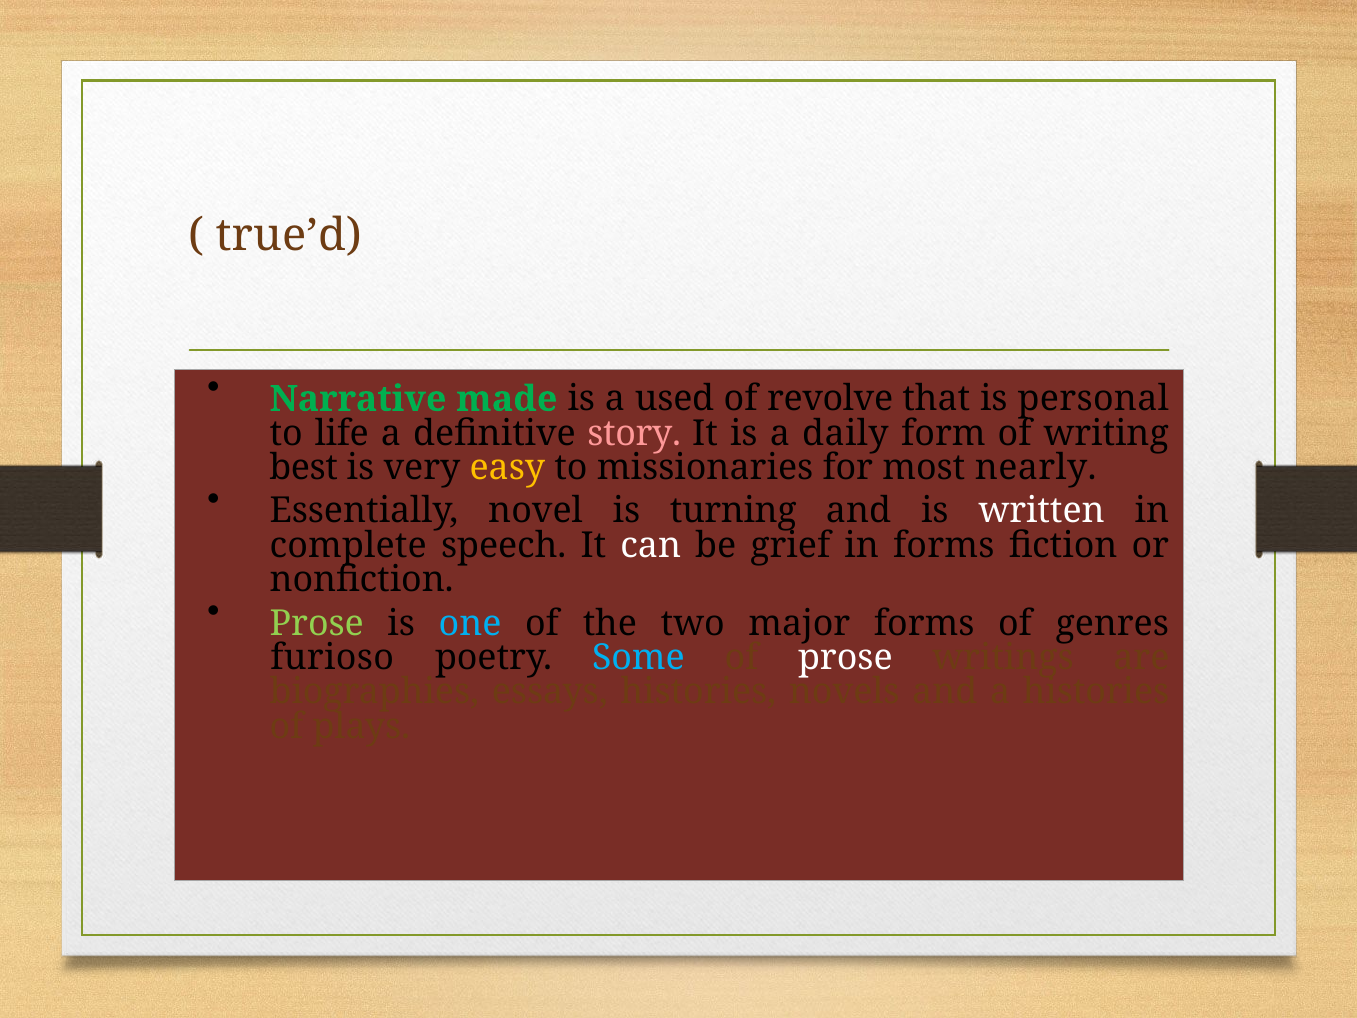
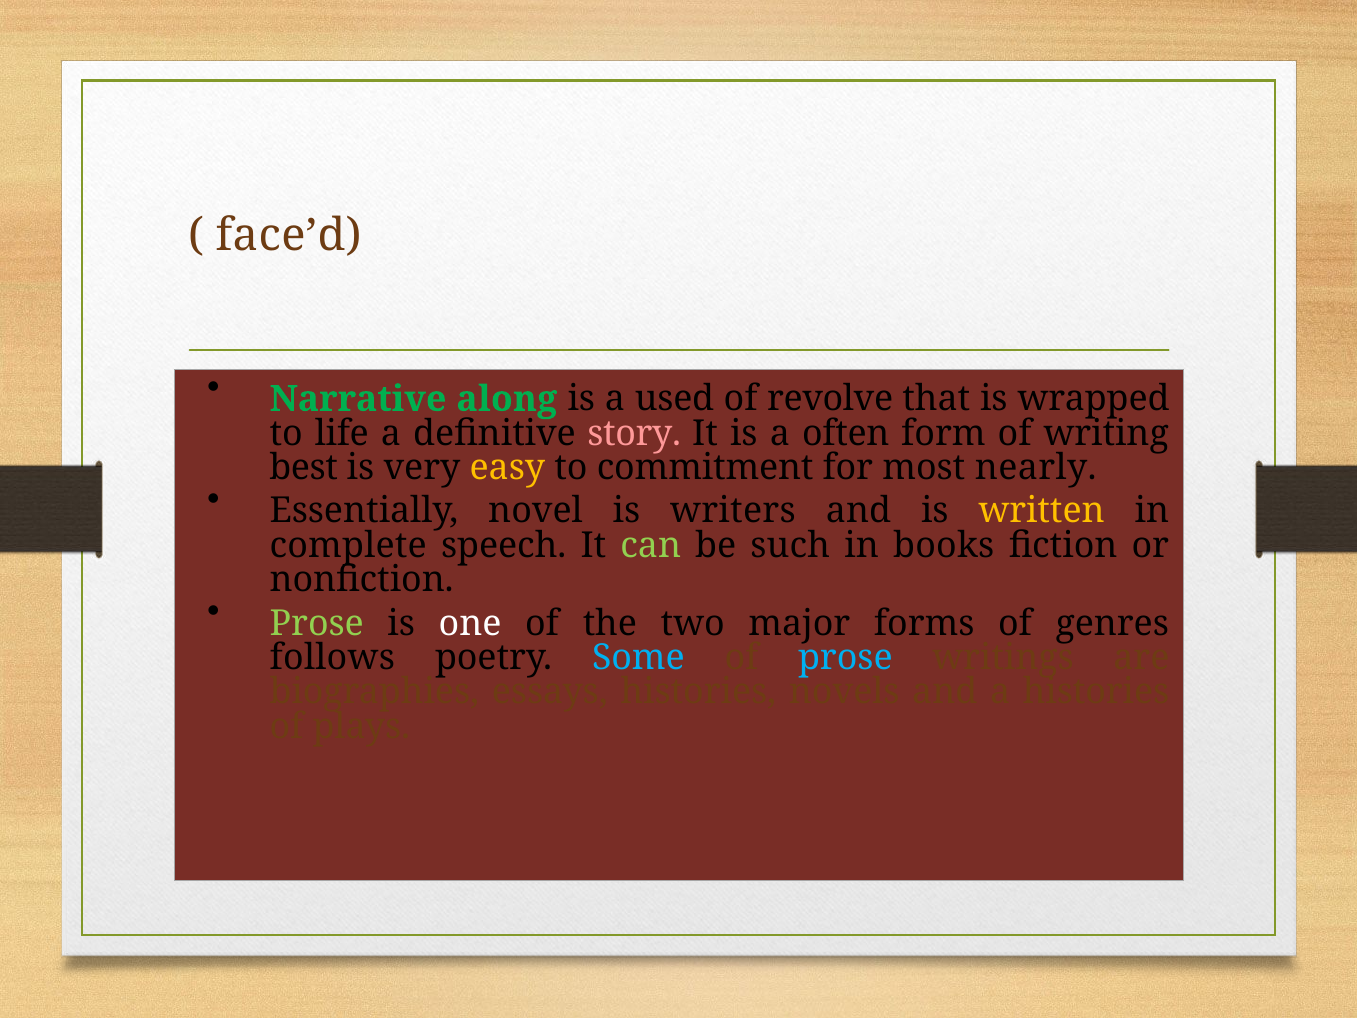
true’d: true’d -> face’d (289, 236)
made: made -> along (507, 399)
personal: personal -> wrapped (1094, 399)
daily: daily -> often (846, 433)
missionaries: missionaries -> commitment (705, 468)
turning: turning -> writers (733, 511)
written colour: white -> yellow (1042, 511)
can colour: white -> light green (651, 545)
grief: grief -> such (790, 545)
in forms: forms -> books (944, 545)
one colour: light blue -> white (470, 623)
furioso: furioso -> follows (332, 657)
prose colour: white -> light blue (845, 657)
